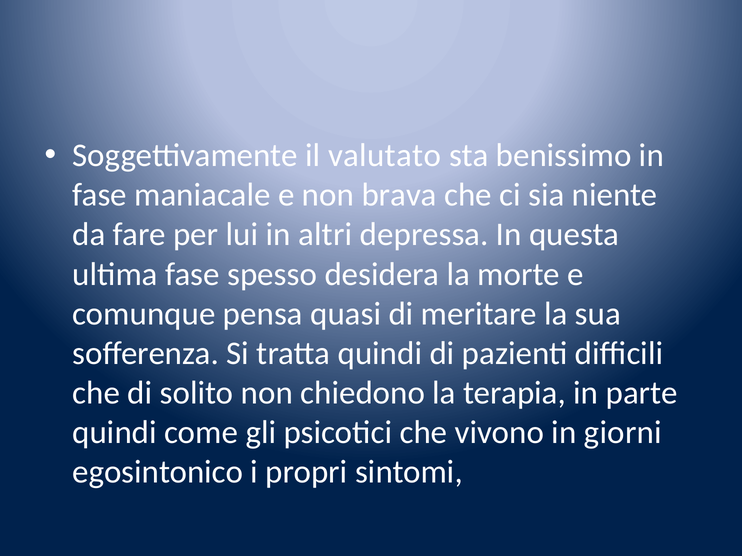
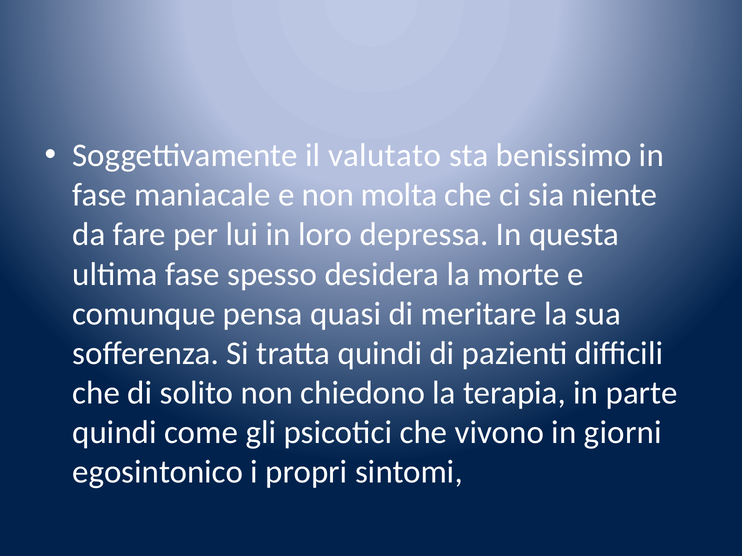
brava: brava -> molta (399, 195)
altri: altri -> loro (325, 235)
